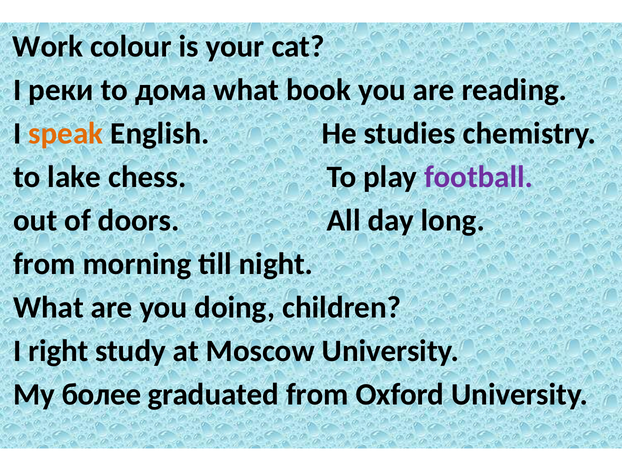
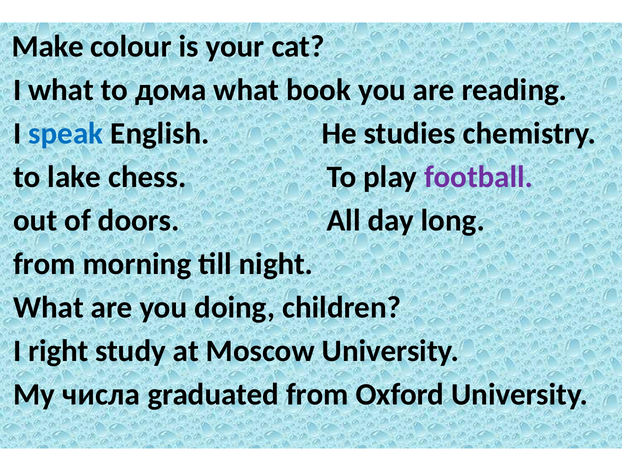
Work: Work -> Make (48, 47)
I реки: реки -> what (61, 90)
speak colour: orange -> blue (66, 134)
более: более -> числа (101, 395)
